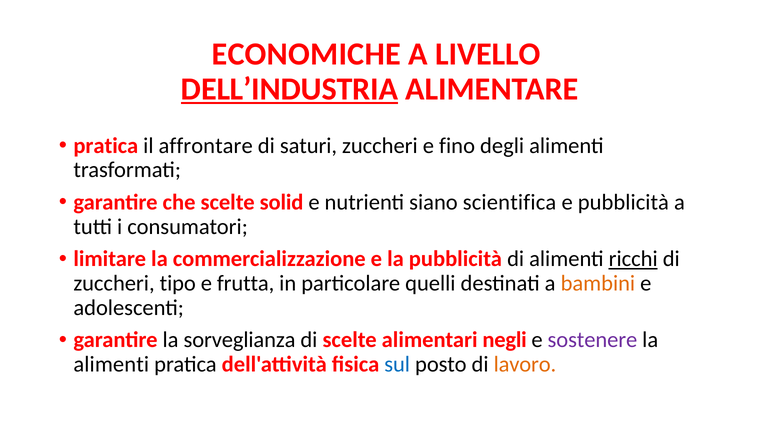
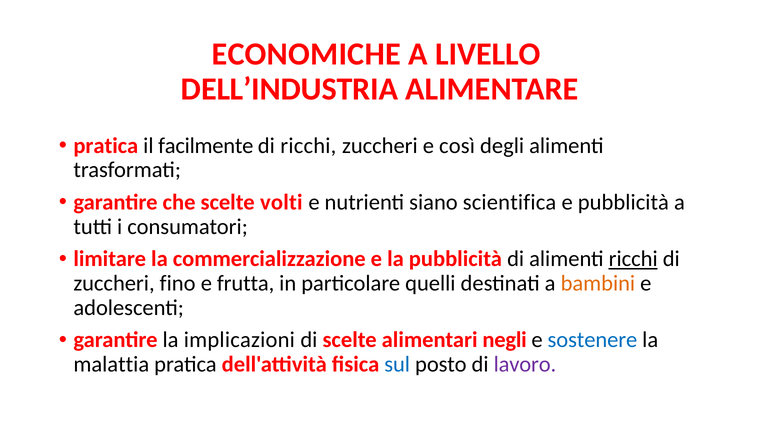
DELL’INDUSTRIA underline: present -> none (290, 89)
affrontare: affrontare -> facilmente (206, 146)
di saturi: saturi -> ricchi (308, 146)
fino: fino -> così (457, 146)
solid: solid -> volti (281, 202)
tipo: tipo -> fino (178, 283)
sorveglianza: sorveglianza -> implicazioni (239, 340)
sostenere colour: purple -> blue (592, 340)
alimenti: alimenti -> malattia (111, 364)
lavoro colour: orange -> purple (525, 364)
